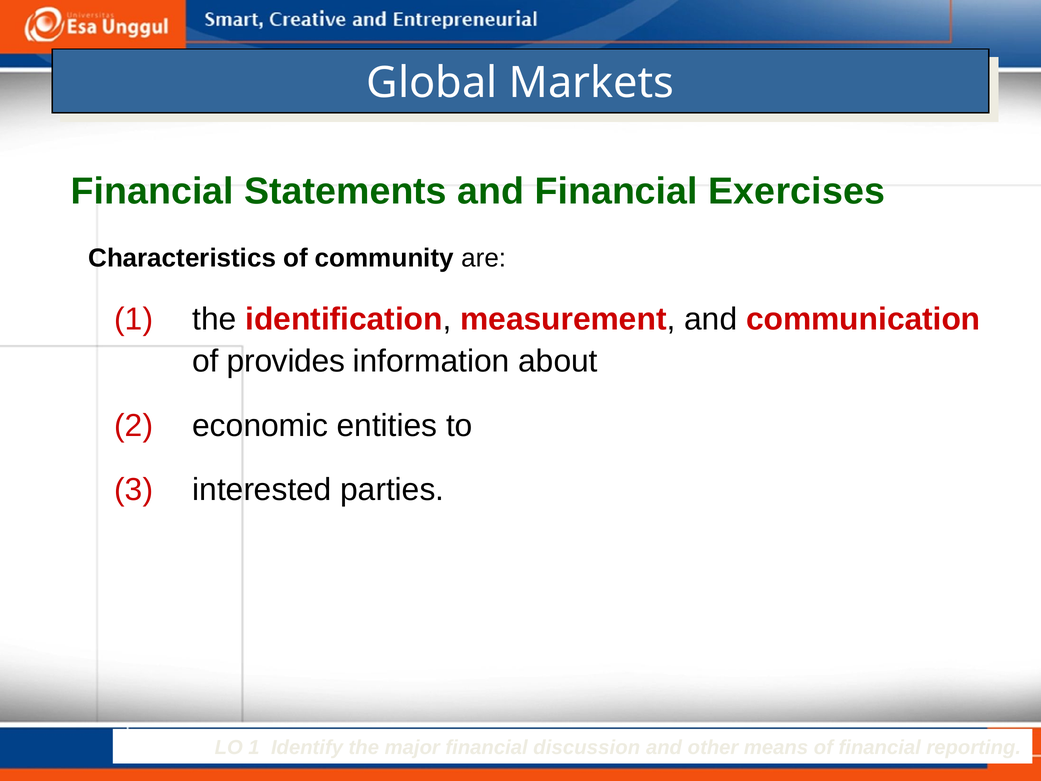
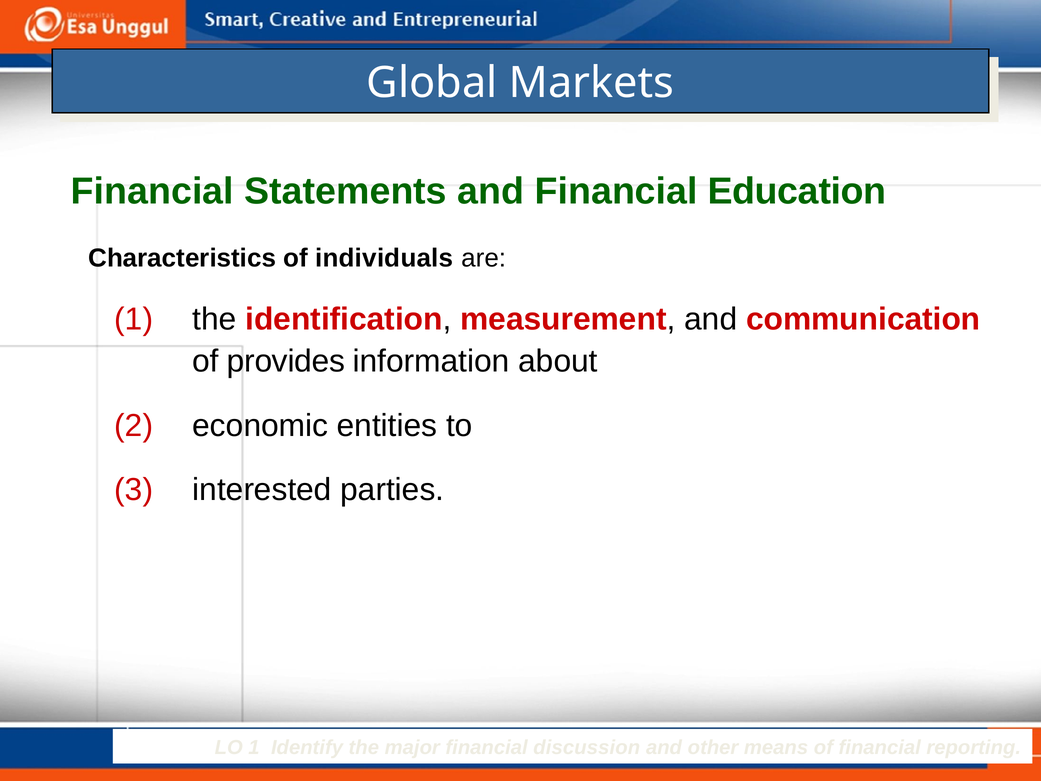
Exercises: Exercises -> Education (797, 191)
community: community -> individuals (384, 258)
